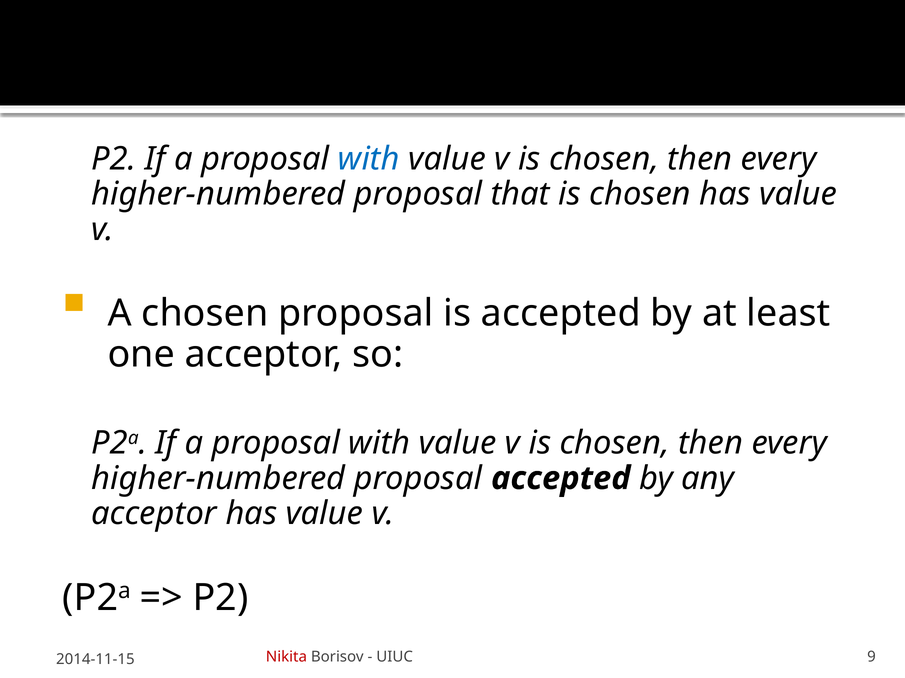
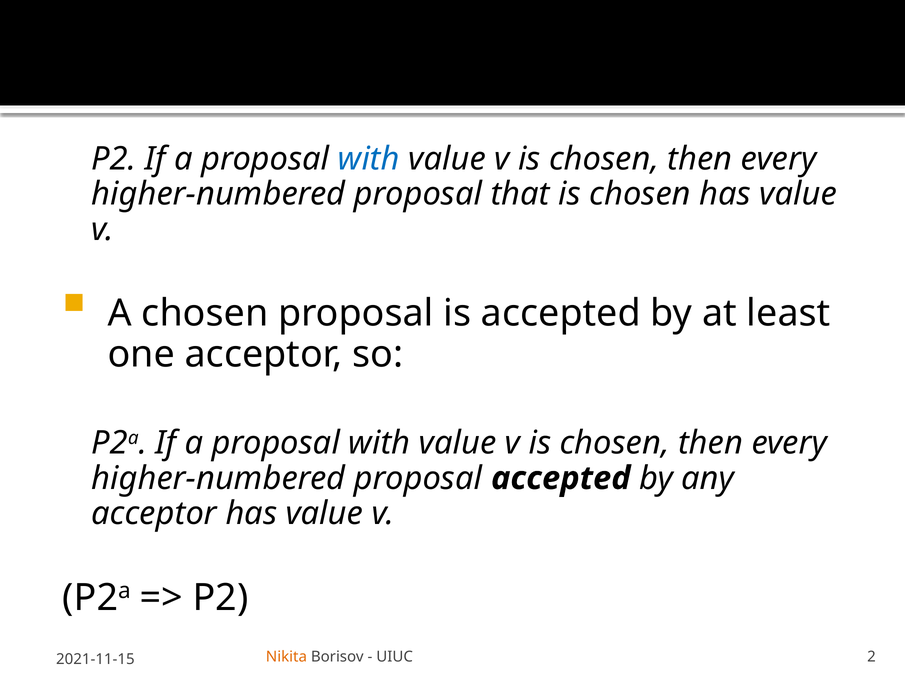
Nikita colour: red -> orange (286, 658)
9: 9 -> 2 (871, 658)
2014-11-15: 2014-11-15 -> 2021-11-15 (95, 660)
